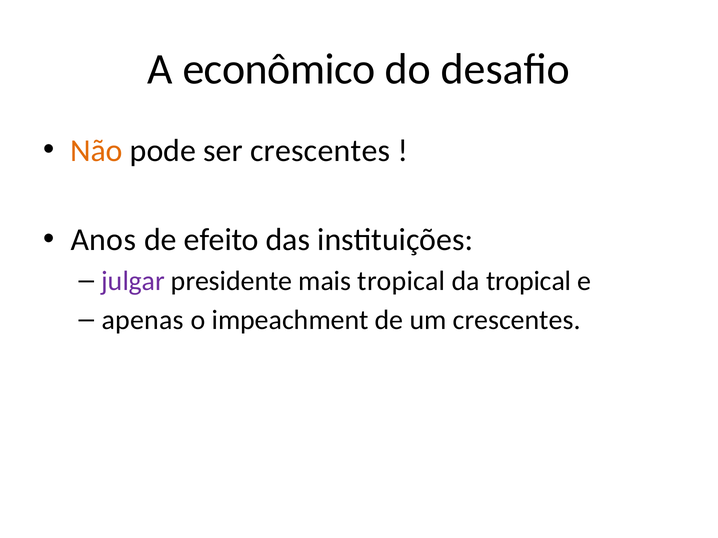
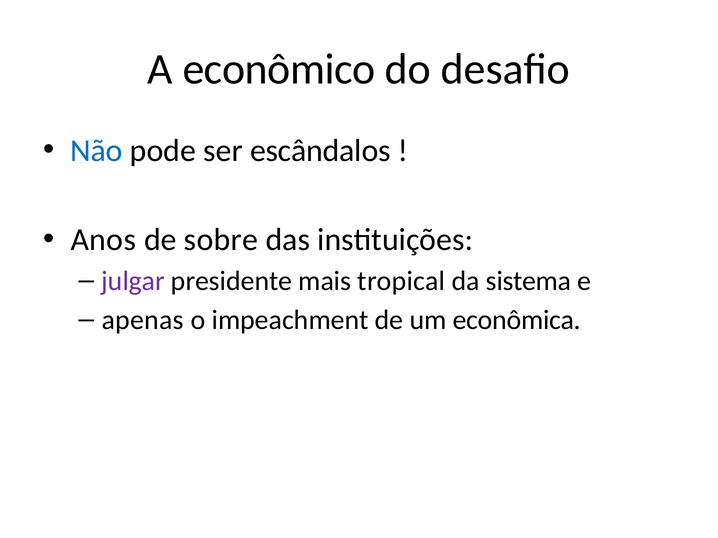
Não colour: orange -> blue (96, 151)
ser crescentes: crescentes -> escândalos (320, 151)
efeito: efeito -> sobre (221, 240)
da tropical: tropical -> sistema (529, 281)
um crescentes: crescentes -> econômica (517, 320)
